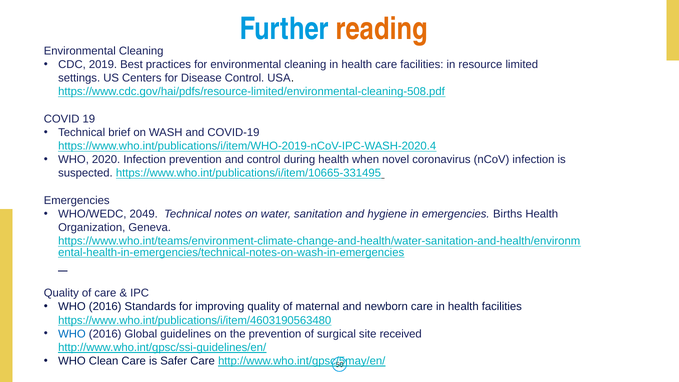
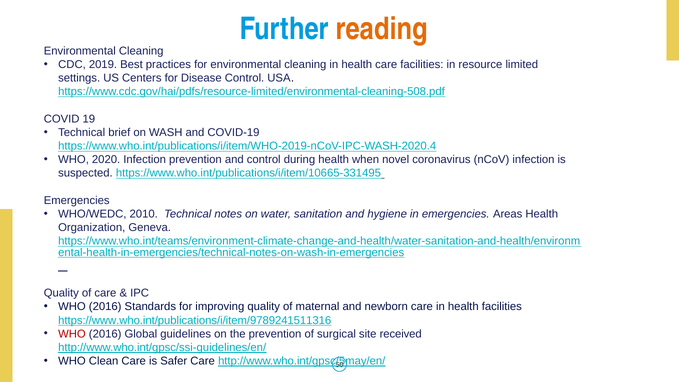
2049: 2049 -> 2010 (144, 214)
Births: Births -> Areas (508, 214)
https://www.who.int/publications/i/item/4603190563480: https://www.who.int/publications/i/item/4603190563480 -> https://www.who.int/publications/i/item/9789241511316 (195, 320)
WHO colour: blue -> red (72, 334)
